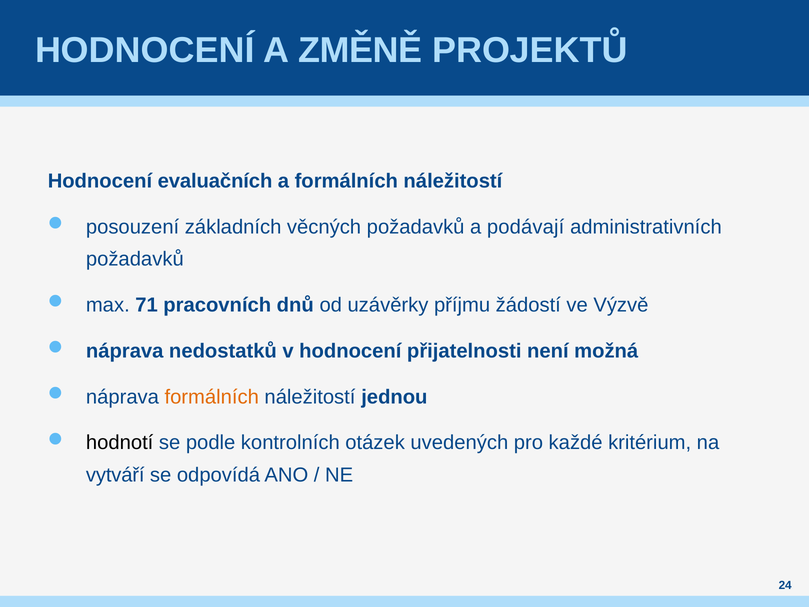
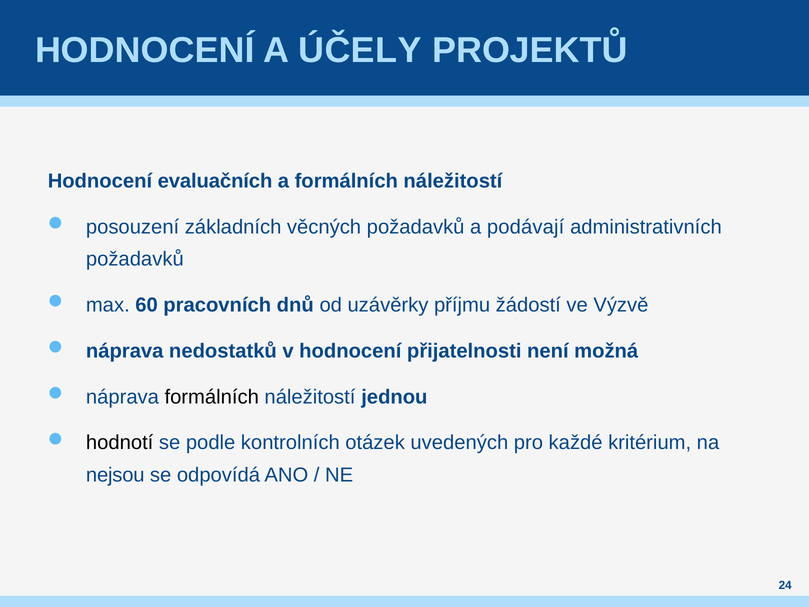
ZMĚNĚ: ZMĚNĚ -> ÚČELY (360, 50)
71: 71 -> 60 (147, 305)
formálních colour: orange -> black (212, 397)
vytváří: vytváří -> nejsou (115, 475)
